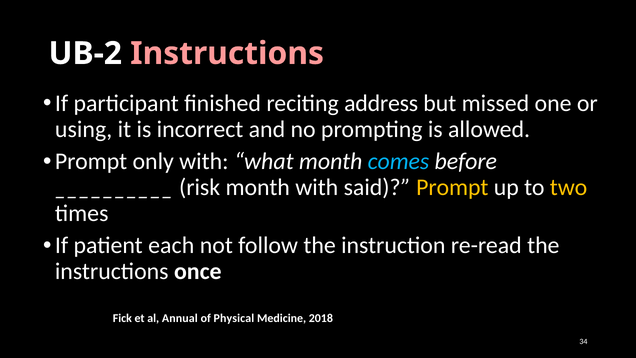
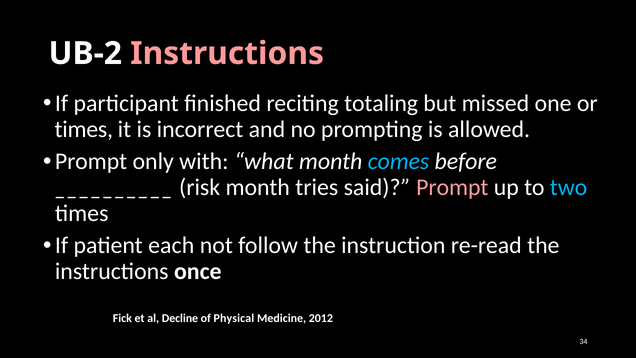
address: address -> totaling (381, 103)
using: using -> times (84, 129)
month with: with -> tries (317, 187)
Prompt colour: yellow -> pink (452, 187)
two colour: yellow -> light blue (569, 187)
Annual: Annual -> Decline (180, 318)
2018: 2018 -> 2012 (321, 318)
